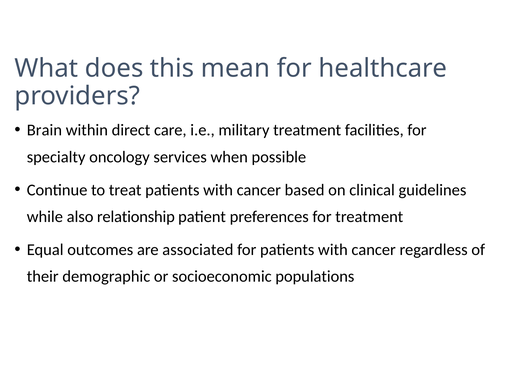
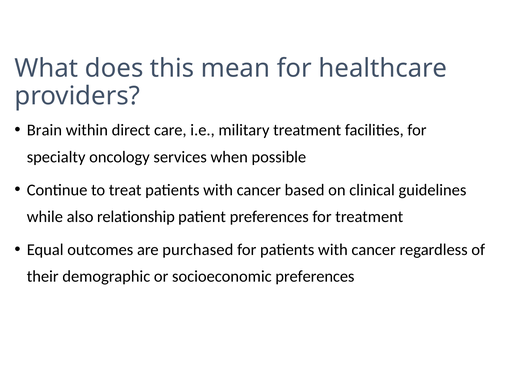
associated: associated -> purchased (198, 250)
socioeconomic populations: populations -> preferences (315, 276)
